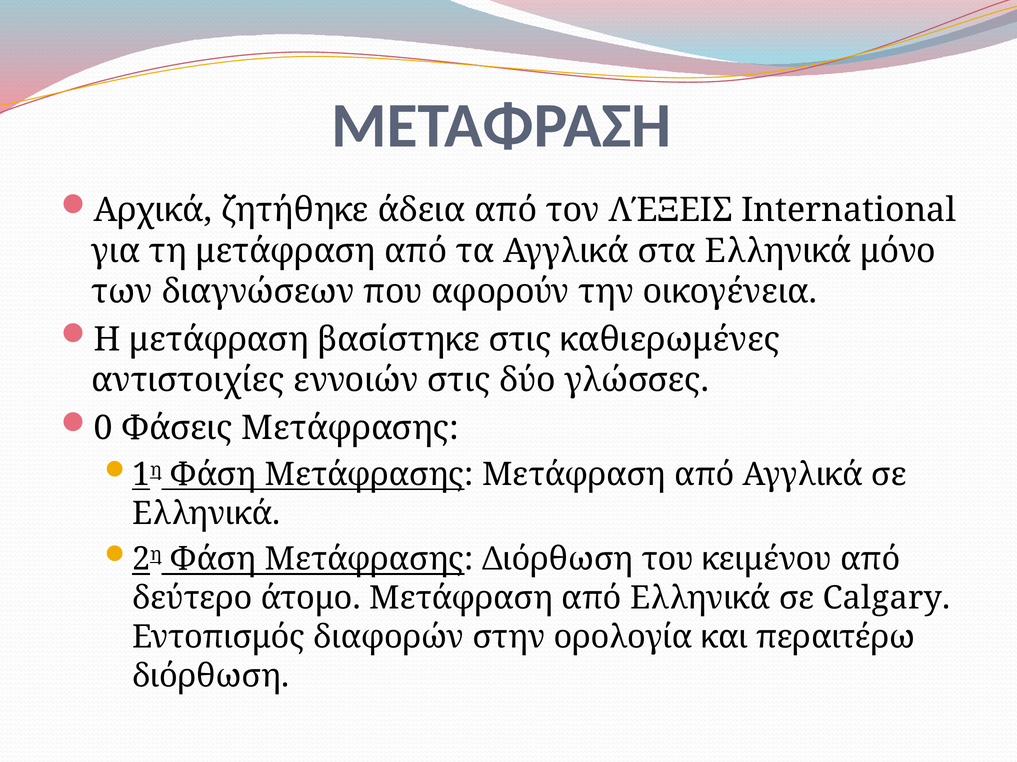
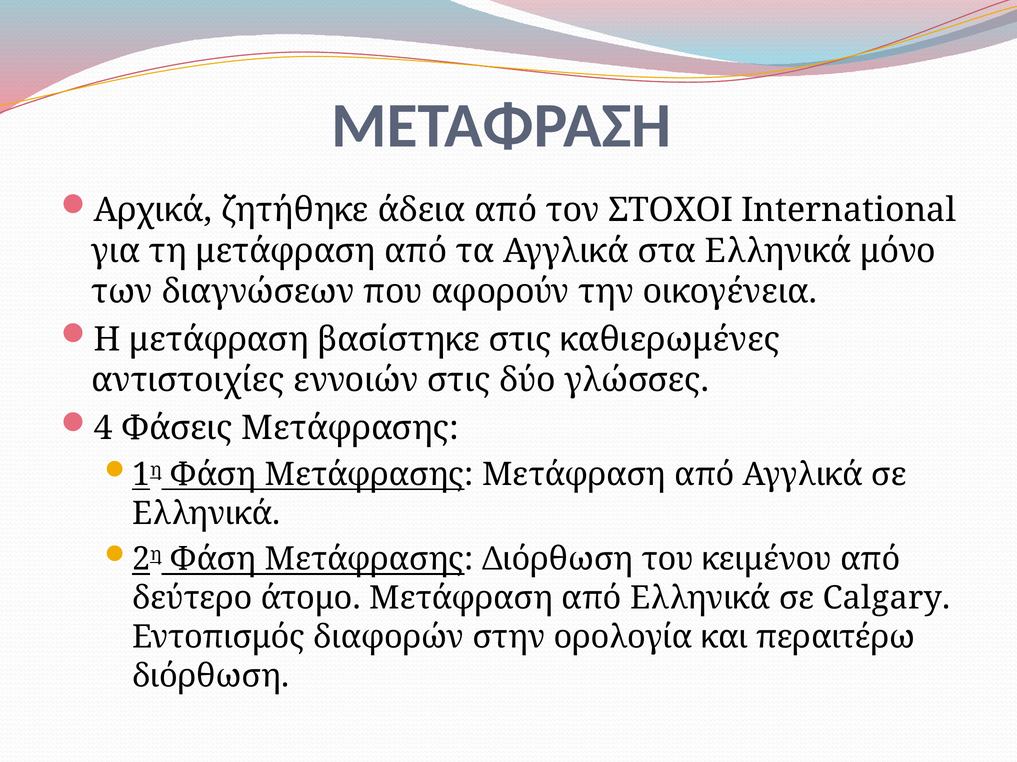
ΛΈΞΕΙΣ: ΛΈΞΕΙΣ -> ΣΤΟΧΟΙ (671, 210)
0: 0 -> 4 (103, 429)
